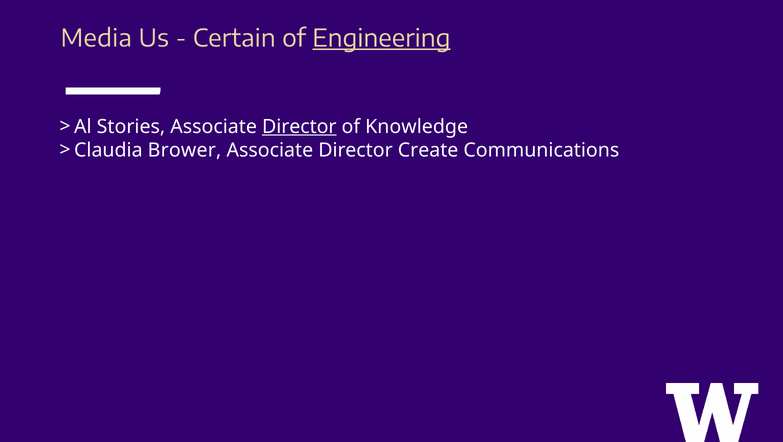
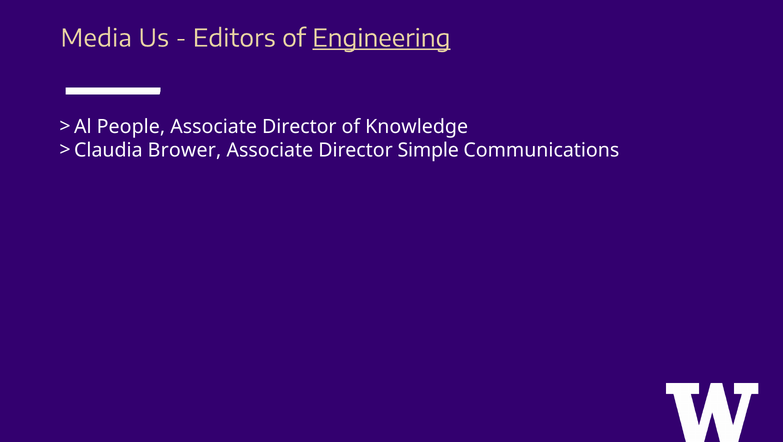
Certain: Certain -> Editors (234, 38)
Stories: Stories -> People (131, 126)
Director underline: present -> none (299, 126)
Create: Create -> Simple (428, 150)
